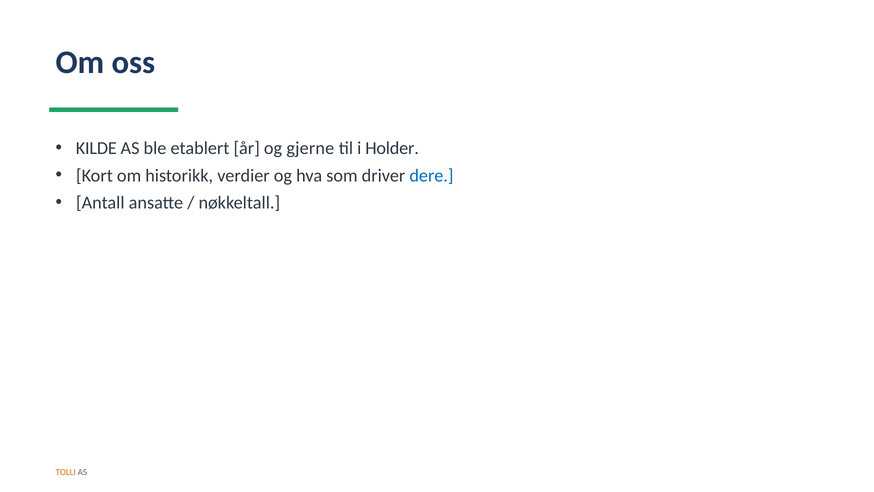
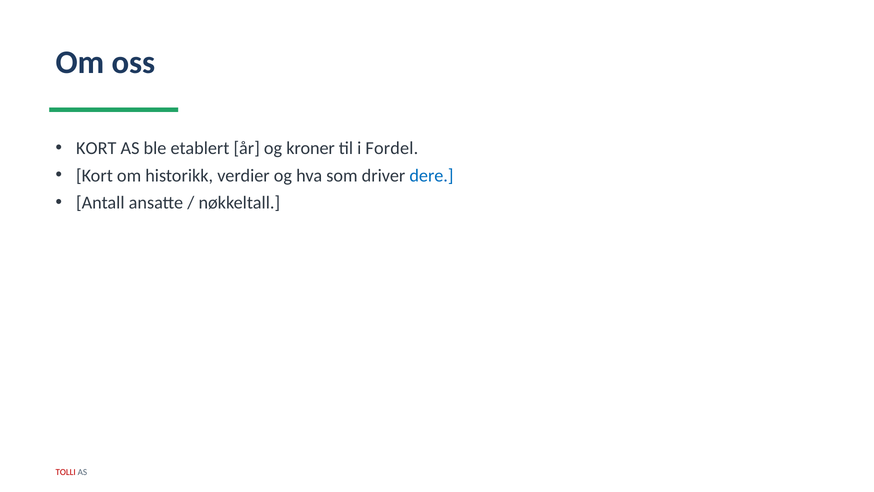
KILDE: KILDE -> KORT (96, 148)
gjerne: gjerne -> kroner (311, 148)
Holder: Holder -> Fordel (392, 148)
TOLLI colour: orange -> red (66, 472)
